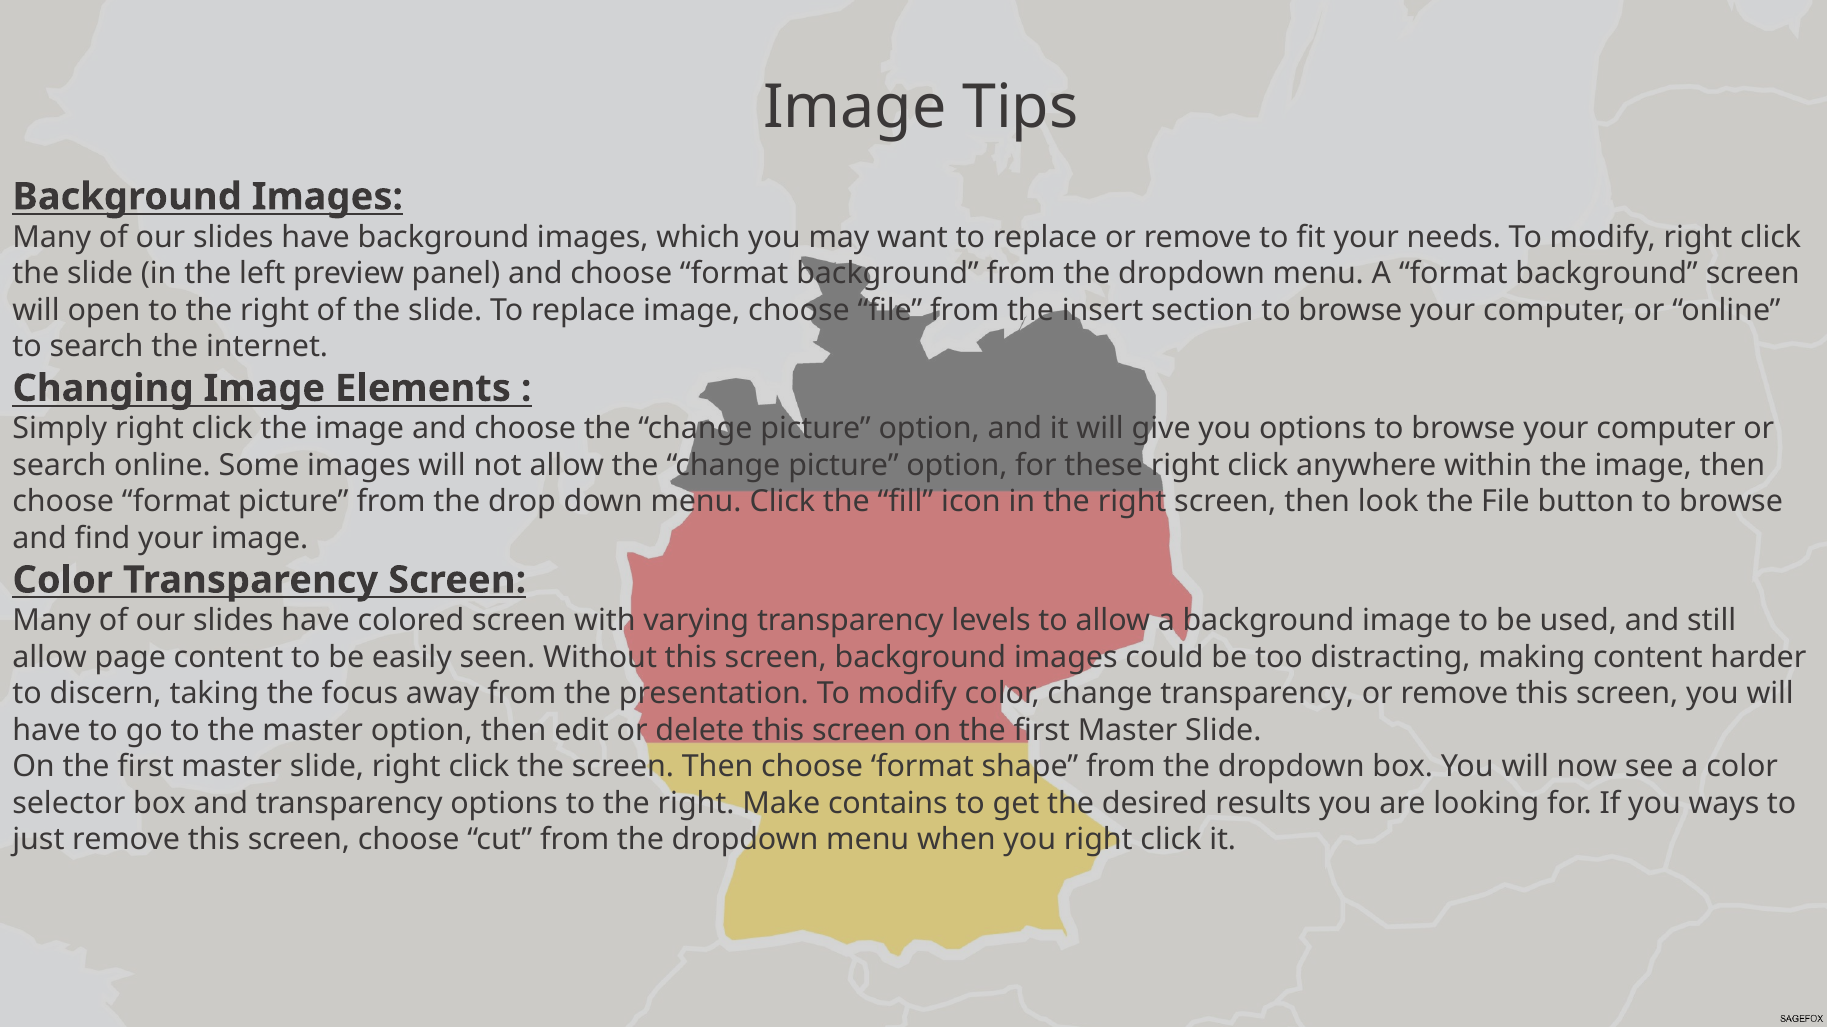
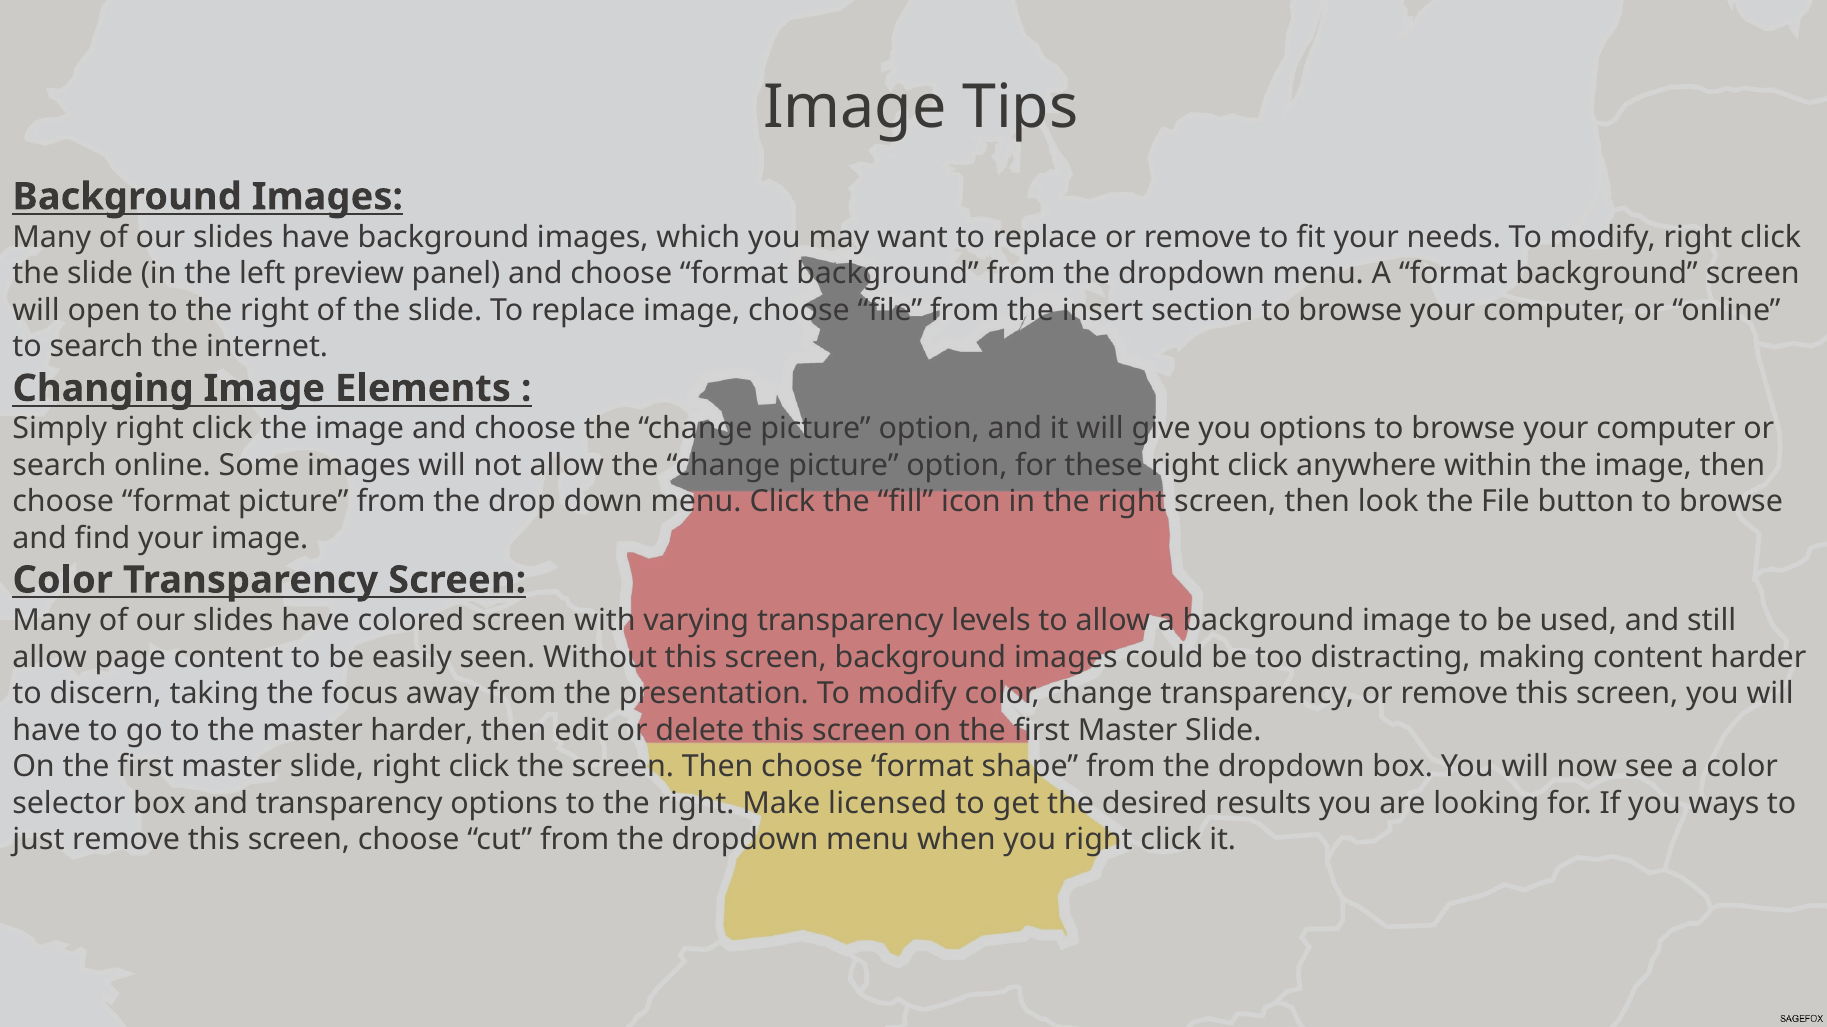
master option: option -> harder (422, 731)
contains: contains -> licensed (888, 804)
